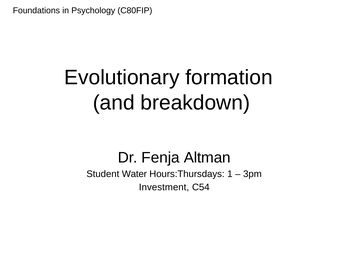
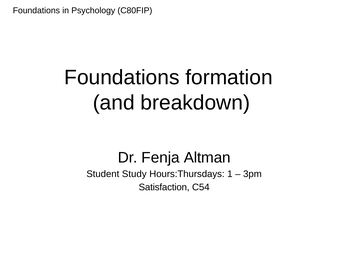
Evolutionary: Evolutionary -> Foundations (122, 78)
Water: Water -> Study (134, 174)
Investment: Investment -> Satisfaction (164, 187)
